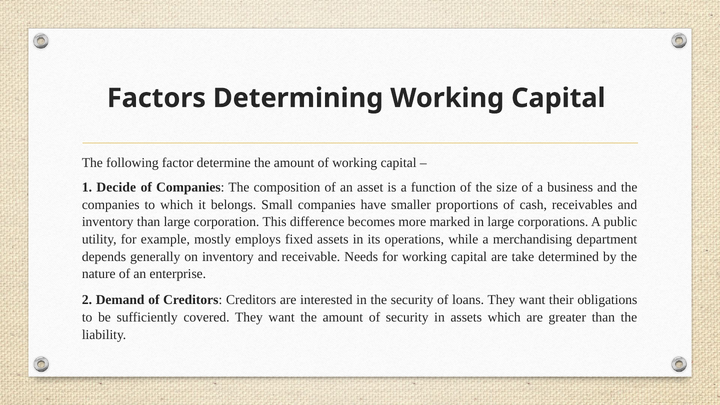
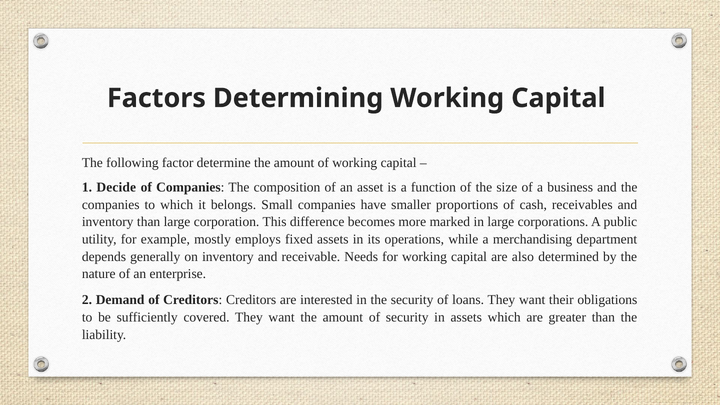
take: take -> also (523, 257)
